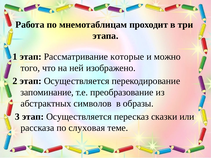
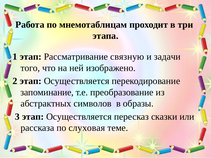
которые: которые -> связную (127, 57)
можно: можно -> задачи (167, 57)
